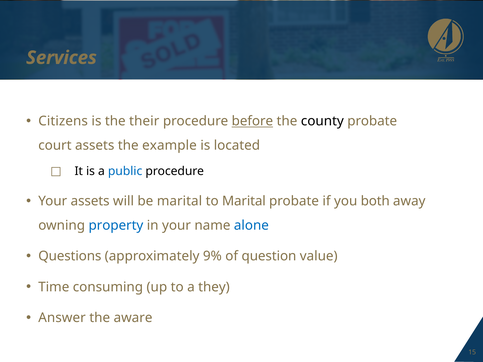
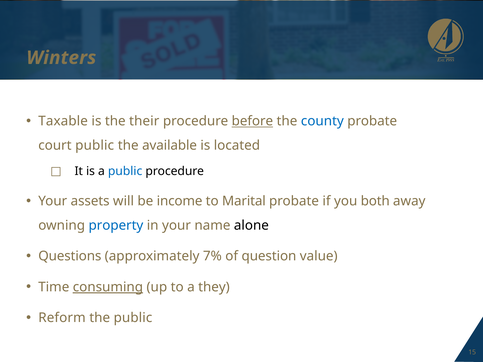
Services: Services -> Winters (61, 58)
Citizens: Citizens -> Taxable (63, 121)
county colour: black -> blue (322, 121)
court assets: assets -> public (95, 145)
example: example -> available (170, 145)
be marital: marital -> income (180, 201)
alone colour: blue -> black (251, 226)
9%: 9% -> 7% (212, 256)
consuming underline: none -> present (108, 287)
Answer: Answer -> Reform (62, 318)
the aware: aware -> public (133, 318)
